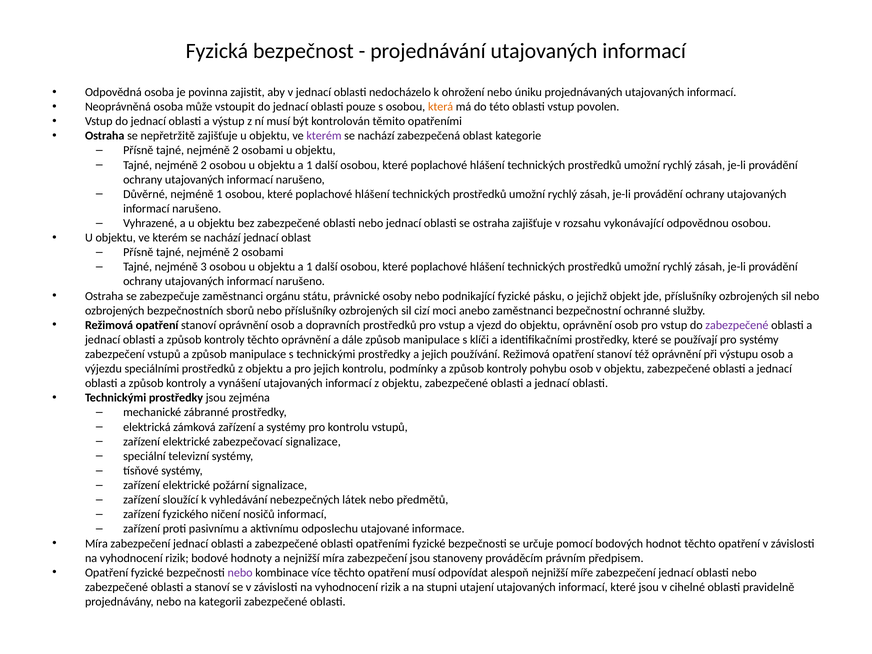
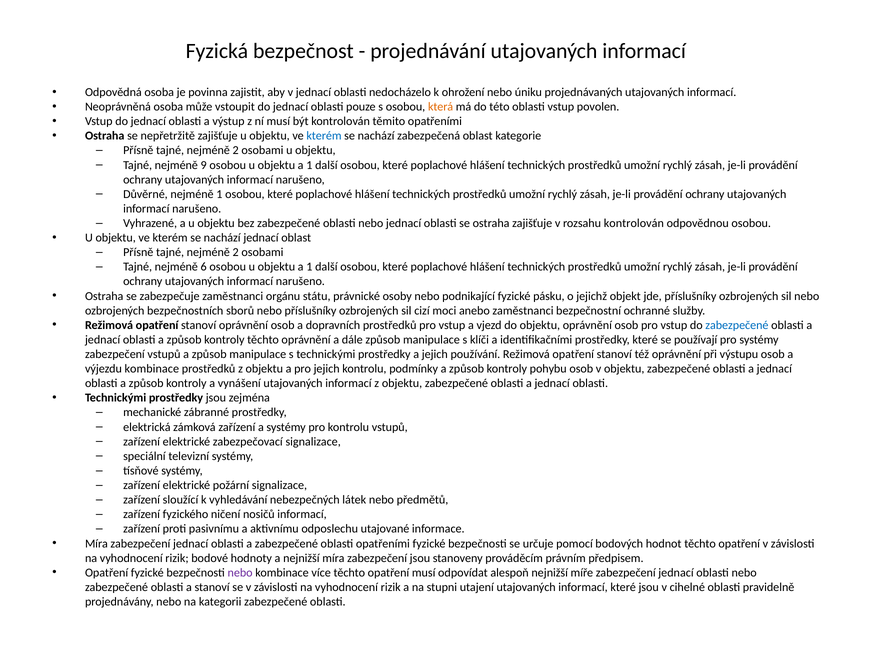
kterém colour: purple -> blue (324, 136)
2: 2 -> 9 (204, 165)
rozsahu vykonávající: vykonávající -> kontrolován (634, 223)
3: 3 -> 6 (204, 267)
zabezpečené colour: purple -> blue (737, 325)
výjezdu speciálními: speciálními -> kombinace (152, 369)
